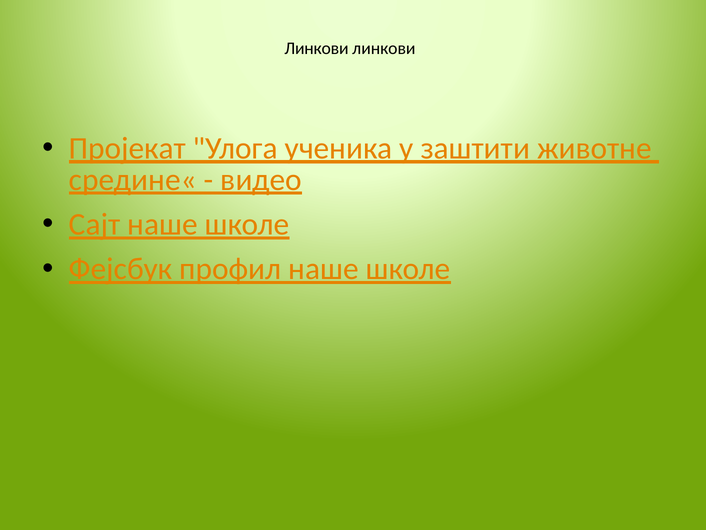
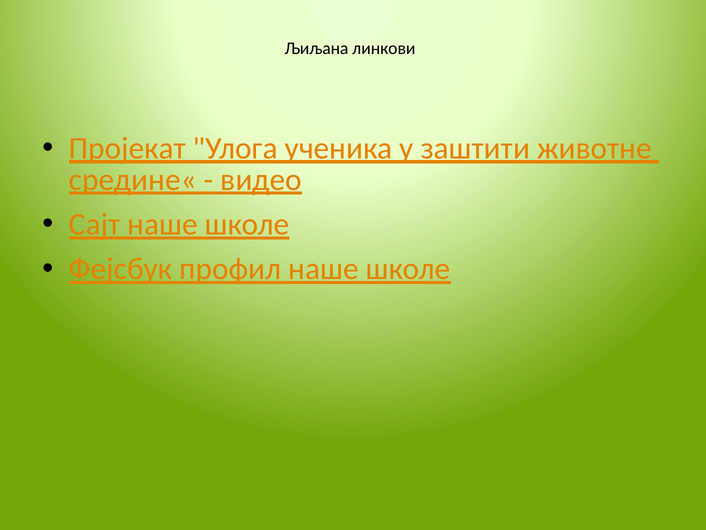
Линкови: Линкови -> Љиљана (316, 48)
